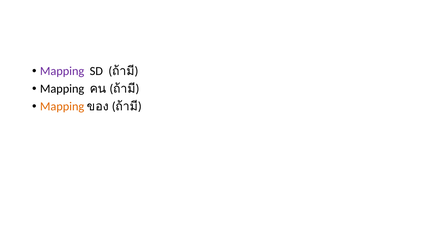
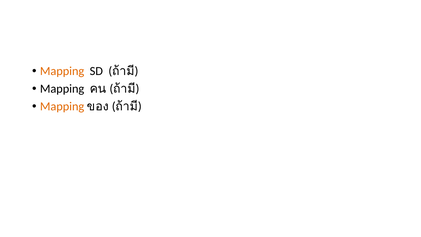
Mapping colour: purple -> orange (62, 71)
